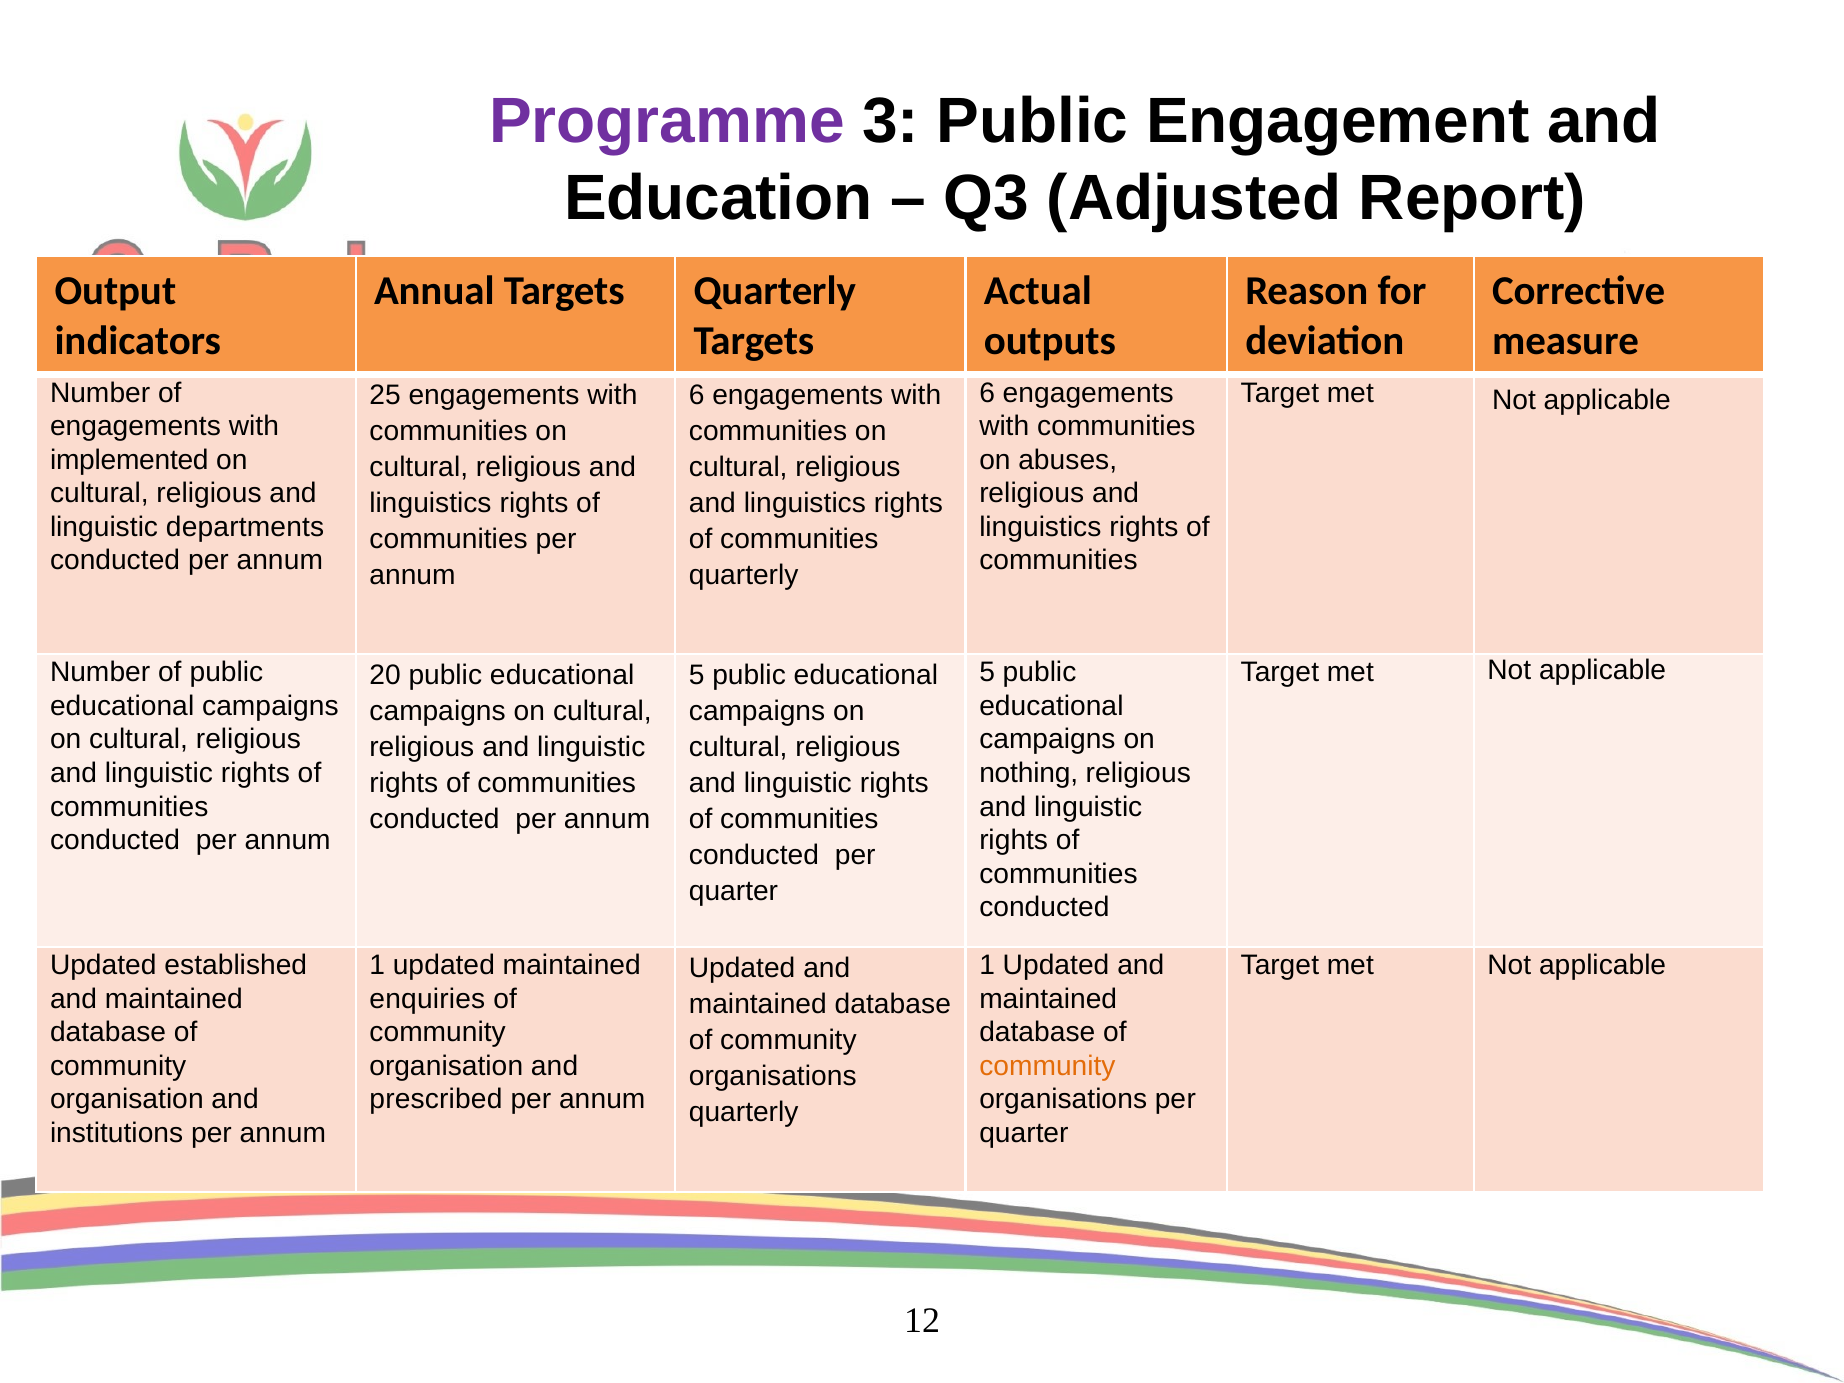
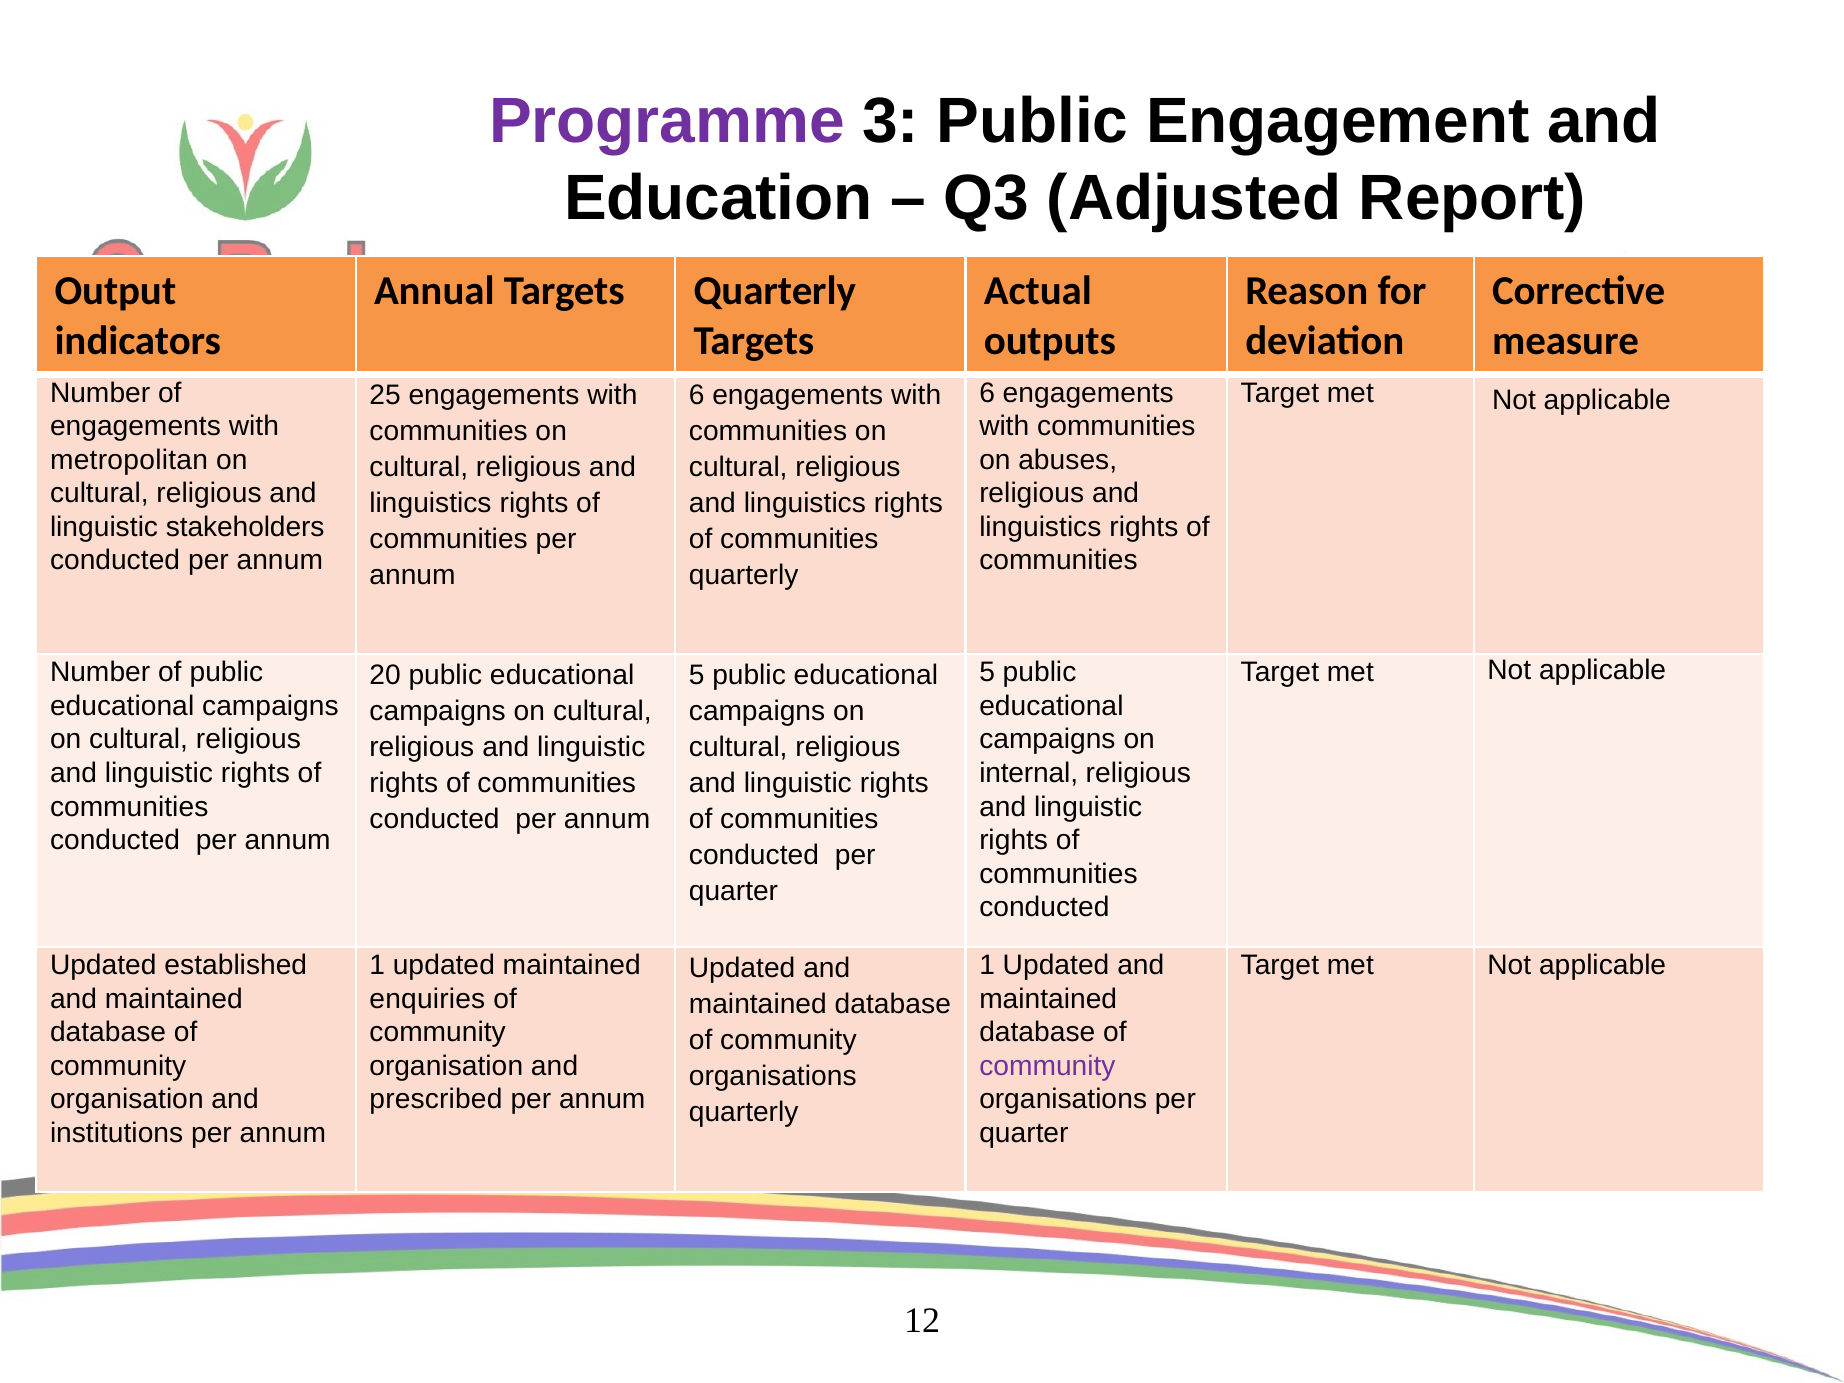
implemented: implemented -> metropolitan (129, 460)
departments: departments -> stakeholders (245, 527)
nothing: nothing -> internal (1029, 773)
community colour: orange -> purple (1047, 1066)
